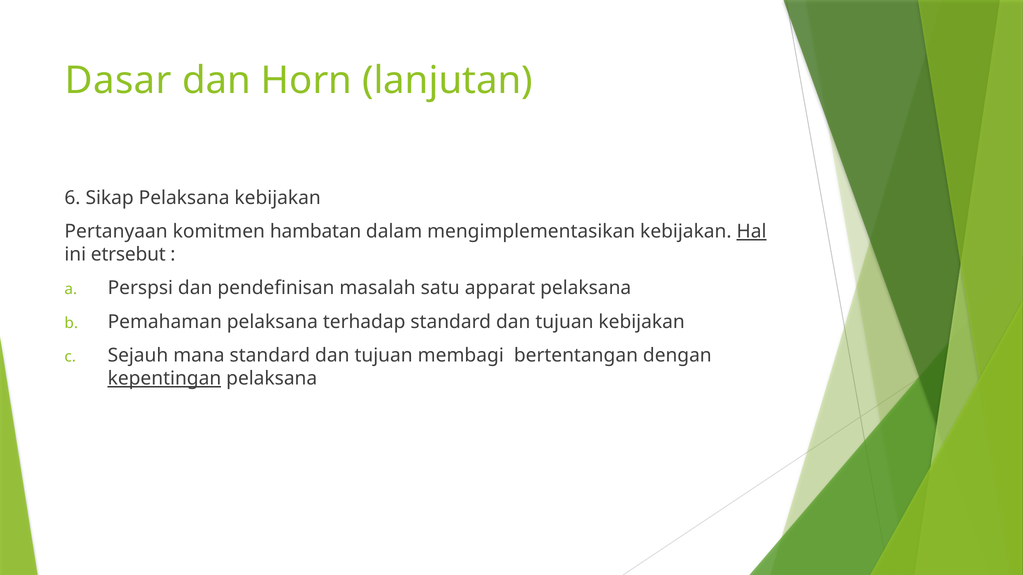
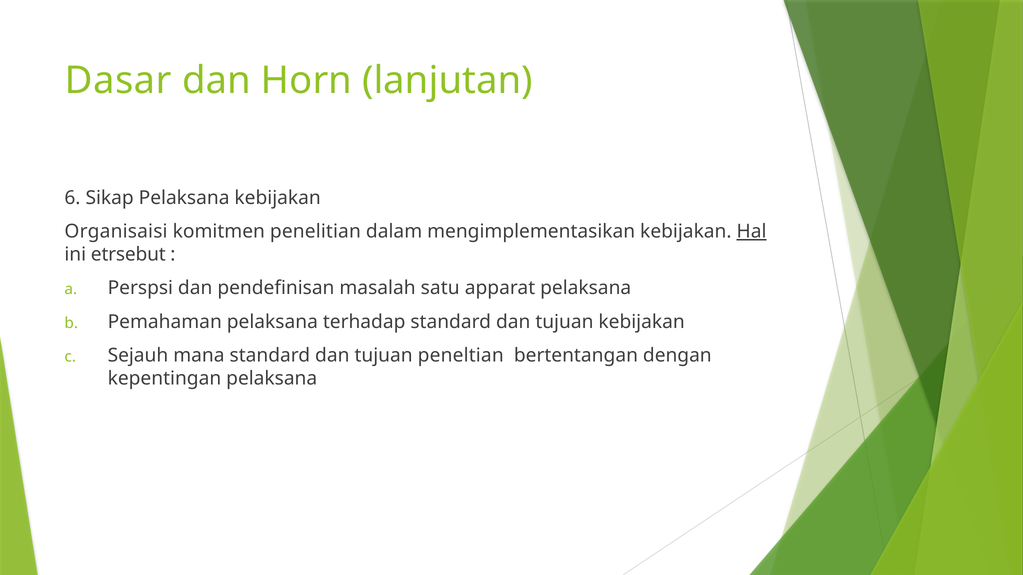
Pertanyaan: Pertanyaan -> Organisaisi (116, 232)
hambatan: hambatan -> penelitian (315, 232)
membagi: membagi -> peneltian (461, 356)
kepentingan underline: present -> none (164, 379)
